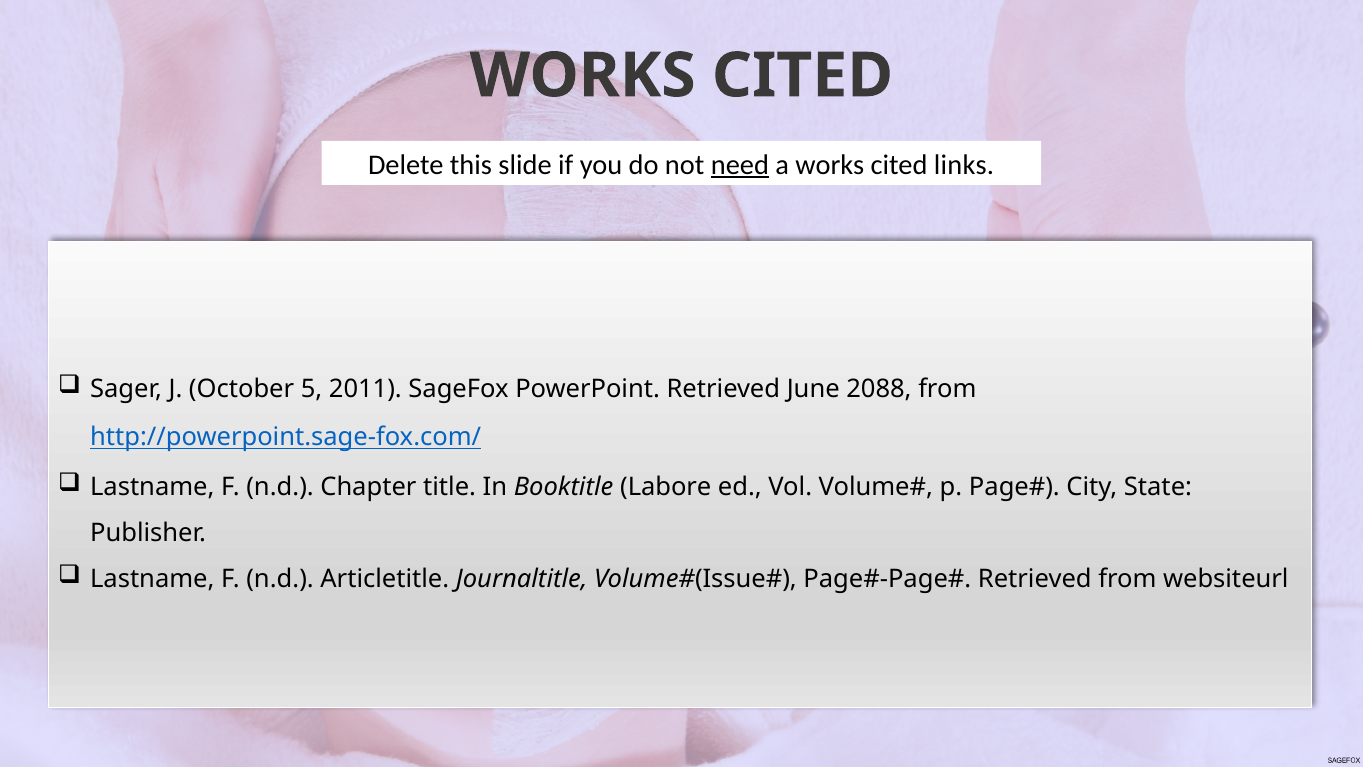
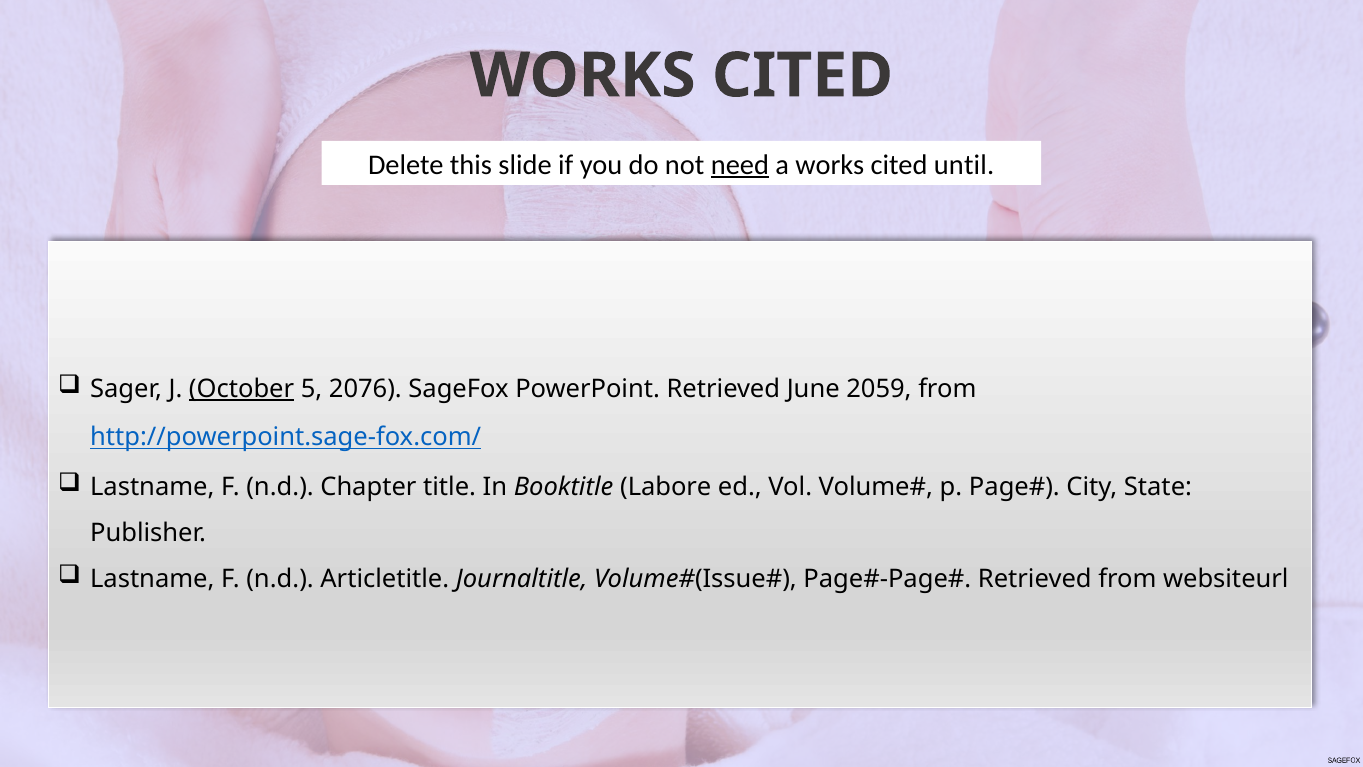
links: links -> until (964, 165)
October underline: none -> present (242, 389)
2011: 2011 -> 2076 (365, 389)
2088: 2088 -> 2059 (879, 389)
